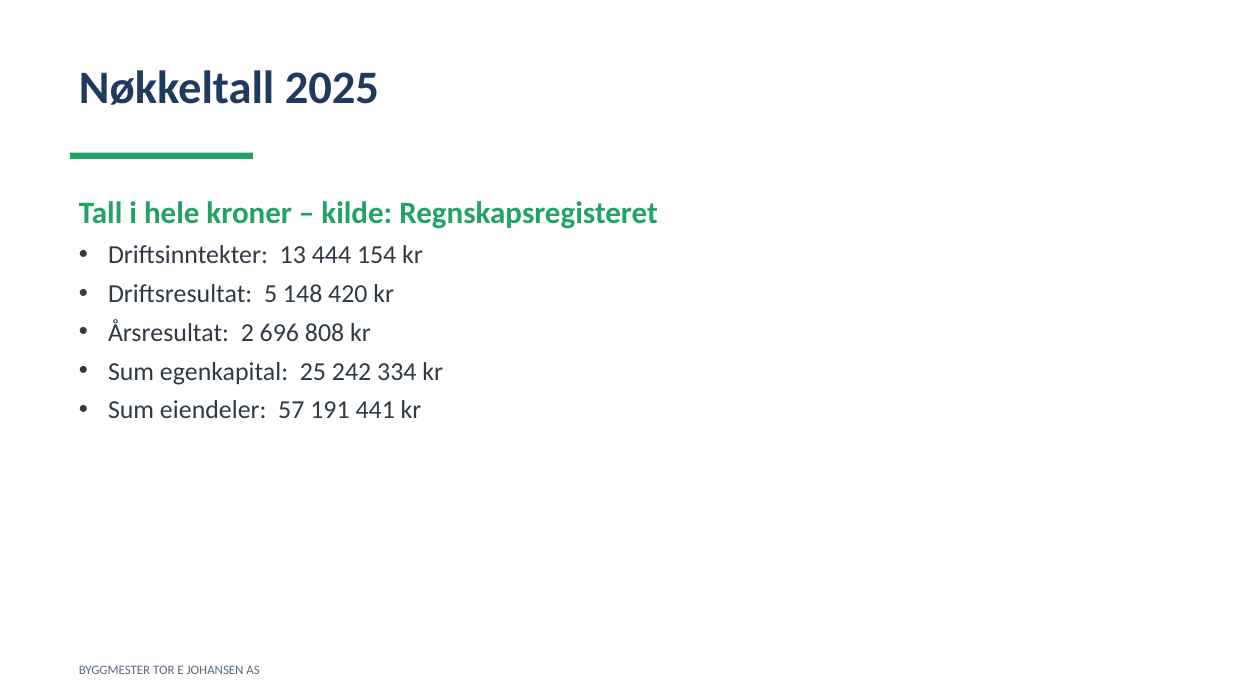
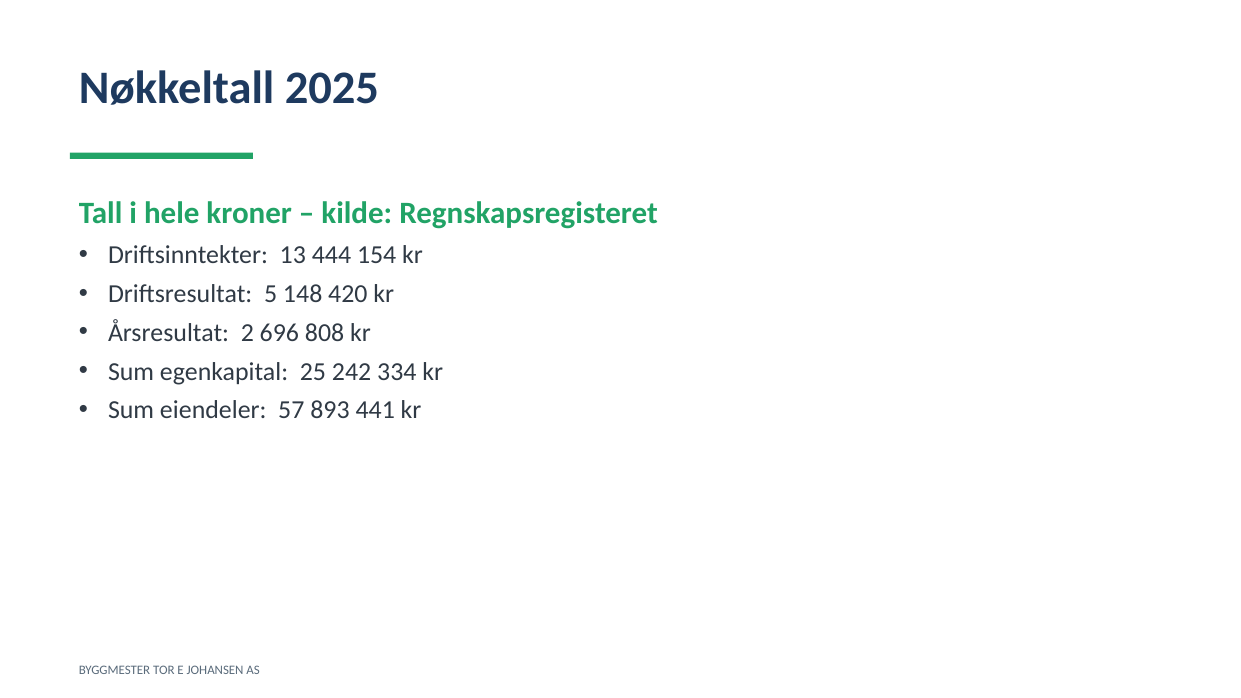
191: 191 -> 893 (330, 410)
